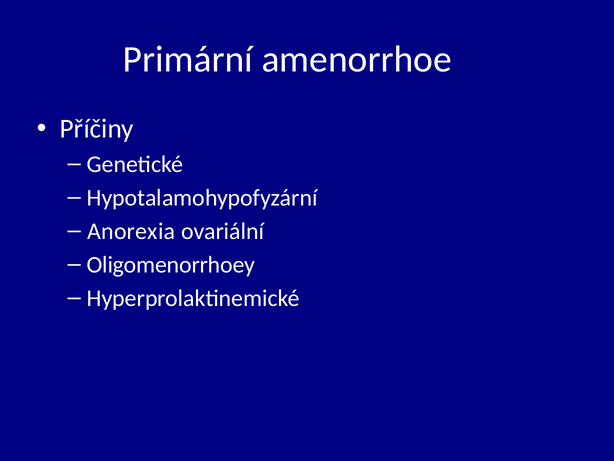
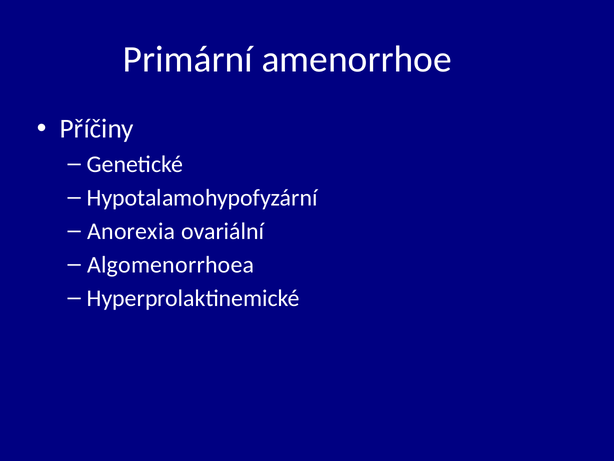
Oligomenorrhoey: Oligomenorrhoey -> Algomenorrhoea (171, 264)
